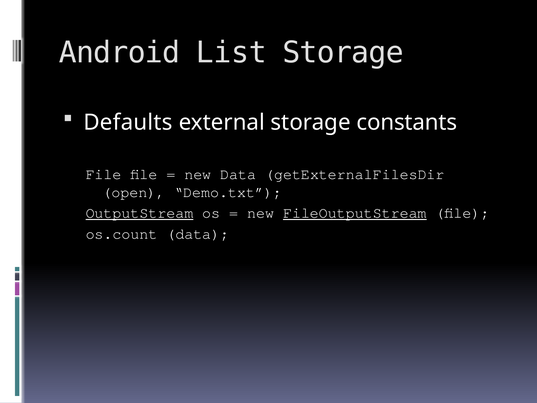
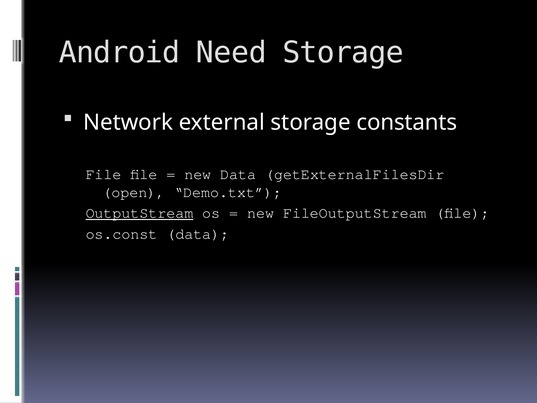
List: List -> Need (231, 53)
Defaults: Defaults -> Network (128, 122)
FileOutputStream underline: present -> none (355, 213)
os.count: os.count -> os.const (122, 234)
